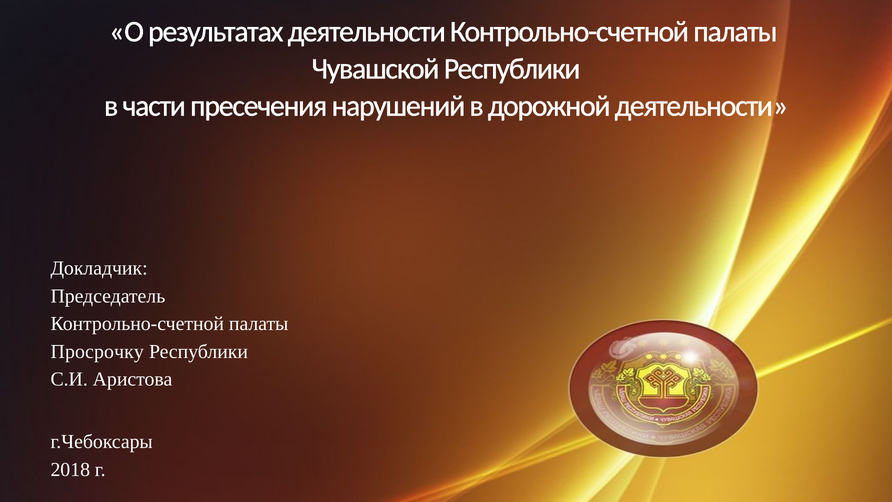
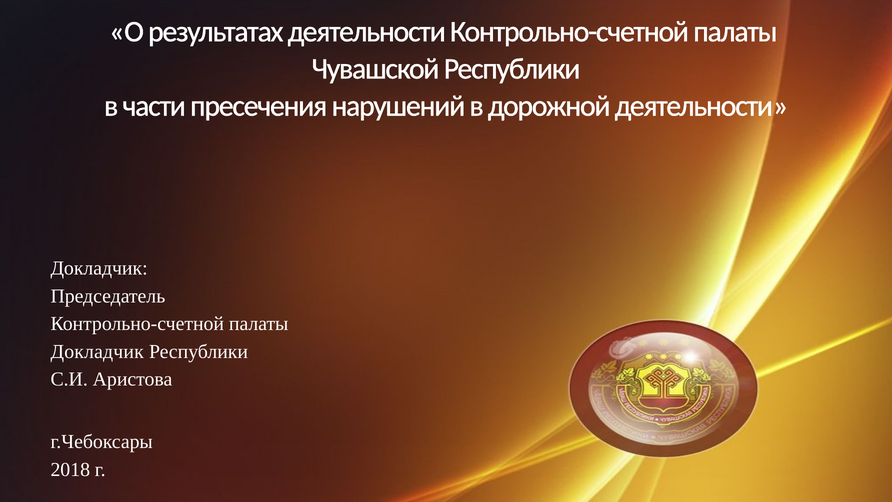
Просрочку: Просрочку -> Докладчик (97, 351)
